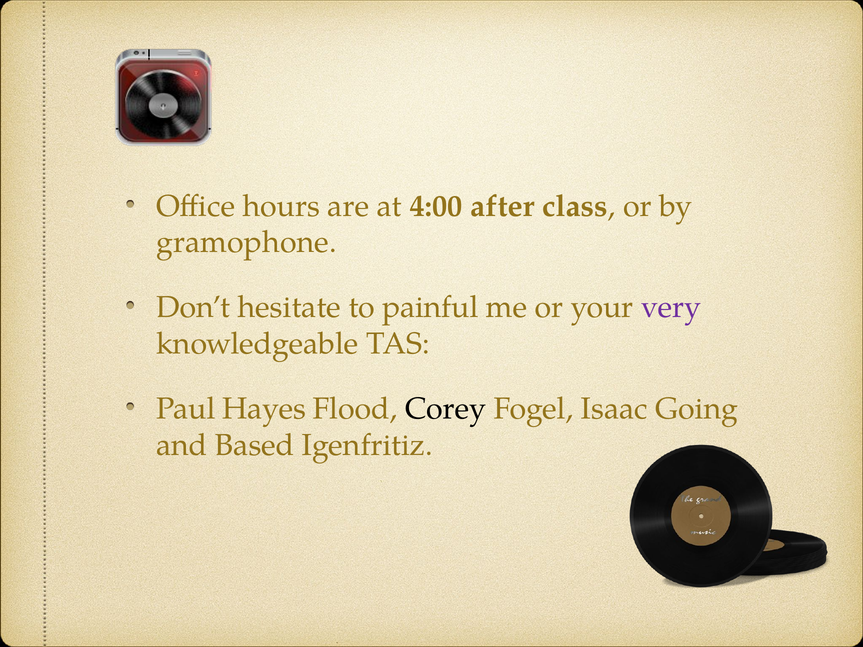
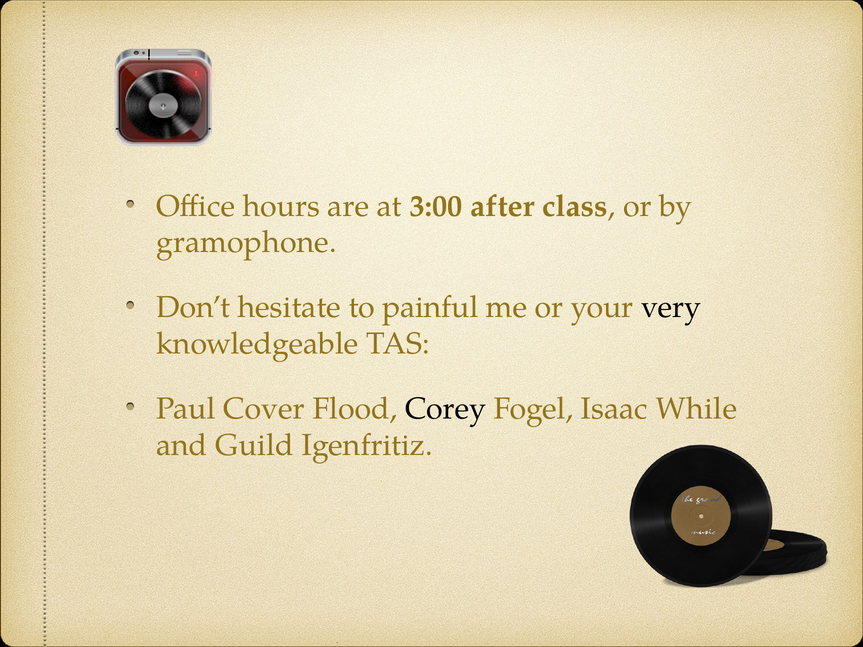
4:00: 4:00 -> 3:00 (436, 206)
very colour: purple -> black (671, 308)
Hayes: Hayes -> Cover (264, 409)
Going: Going -> While (696, 409)
Based: Based -> Guild (254, 445)
